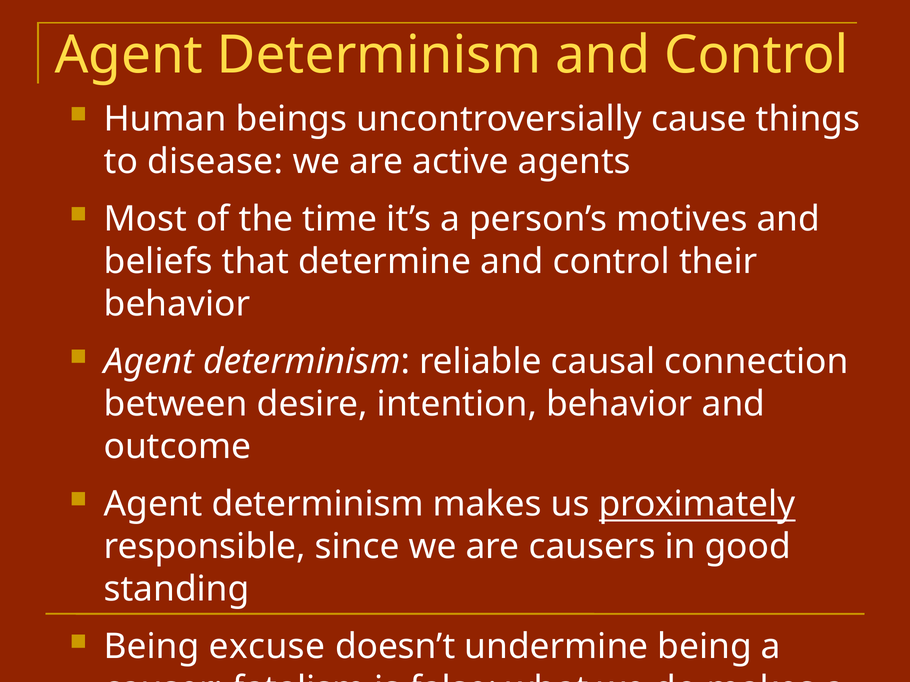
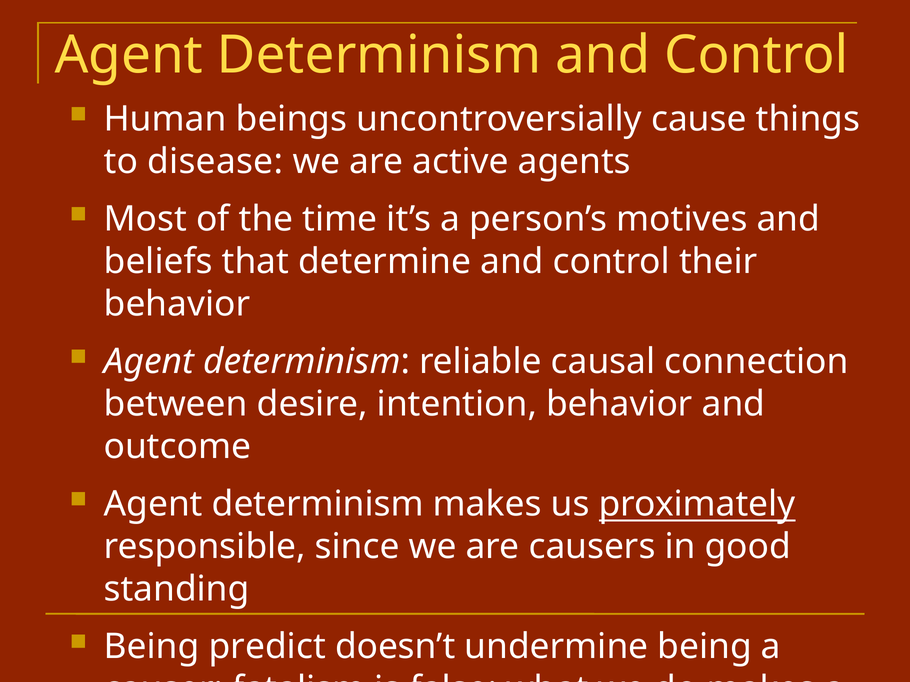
excuse: excuse -> predict (267, 647)
